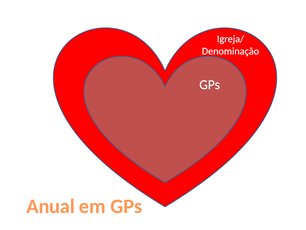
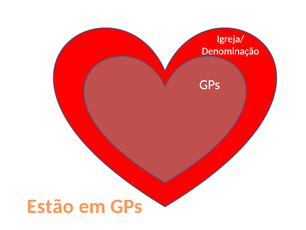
Anual: Anual -> Estão (50, 206)
